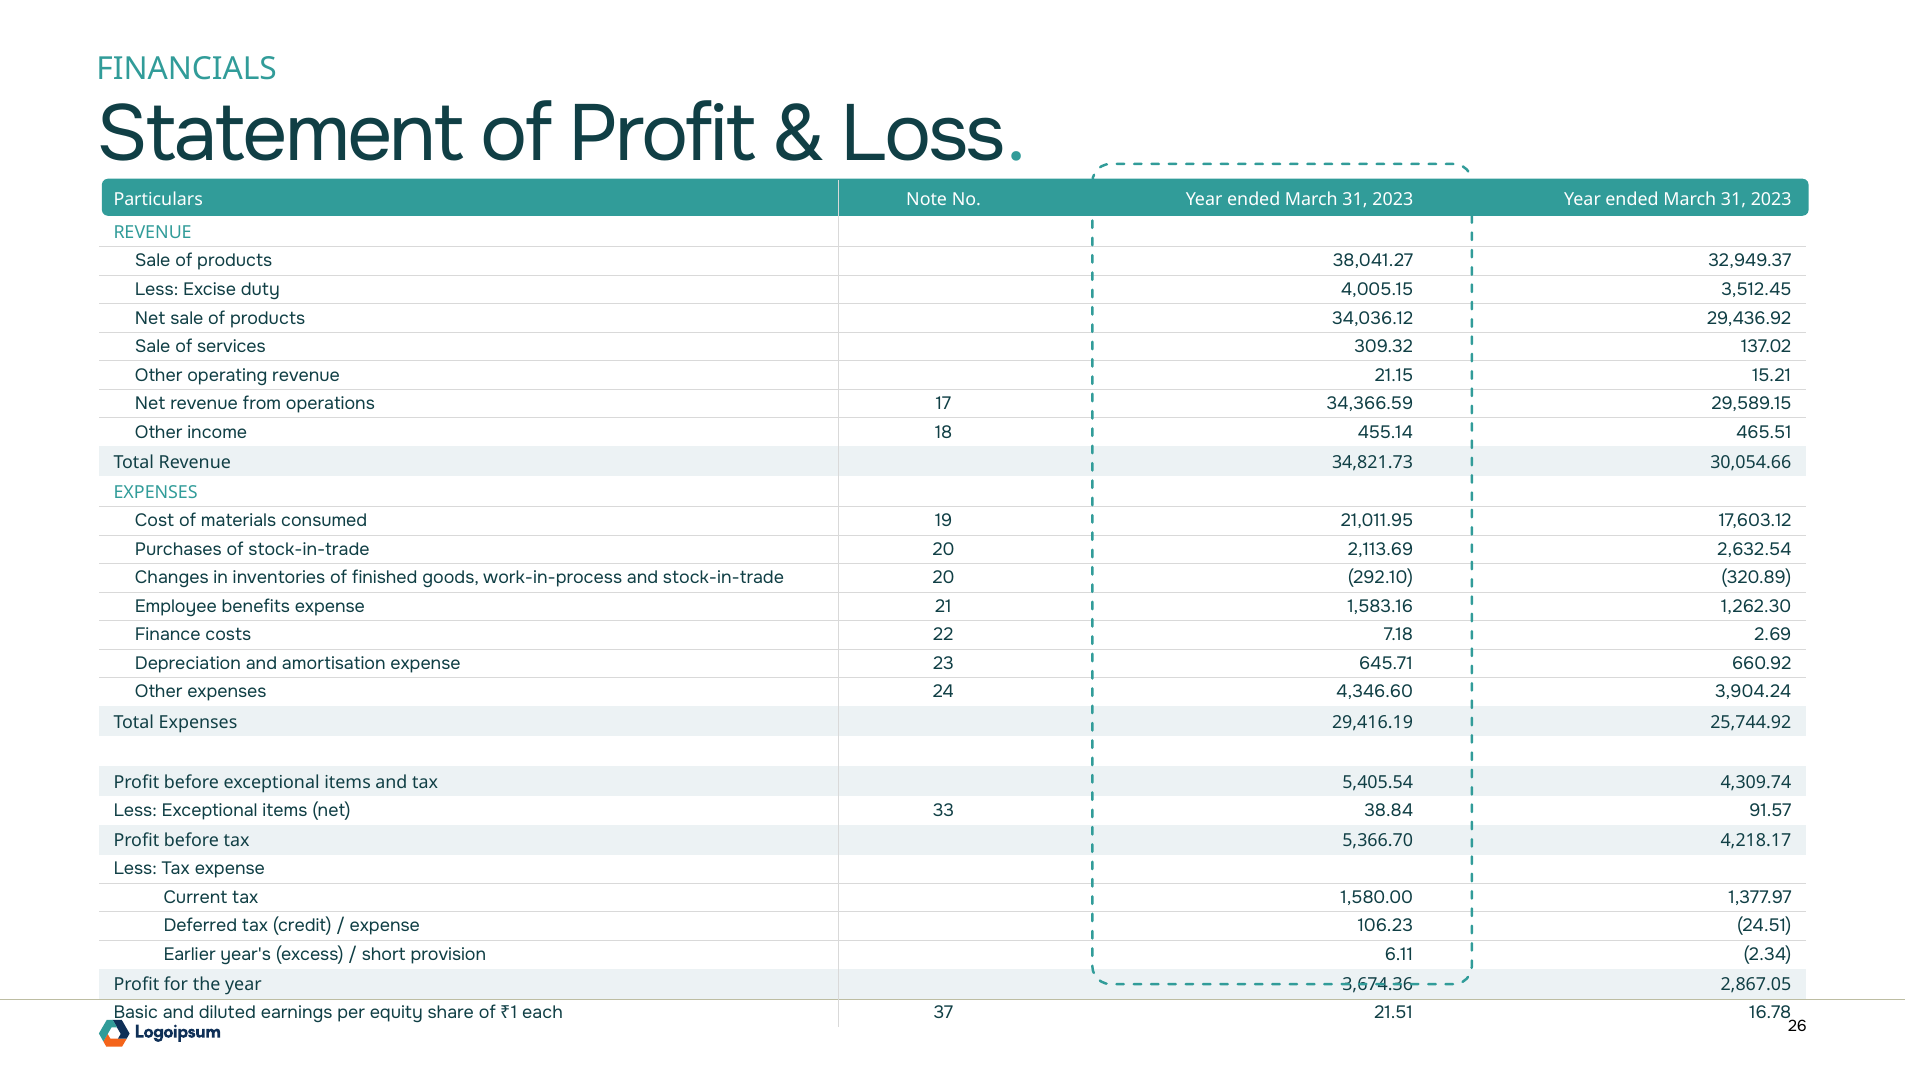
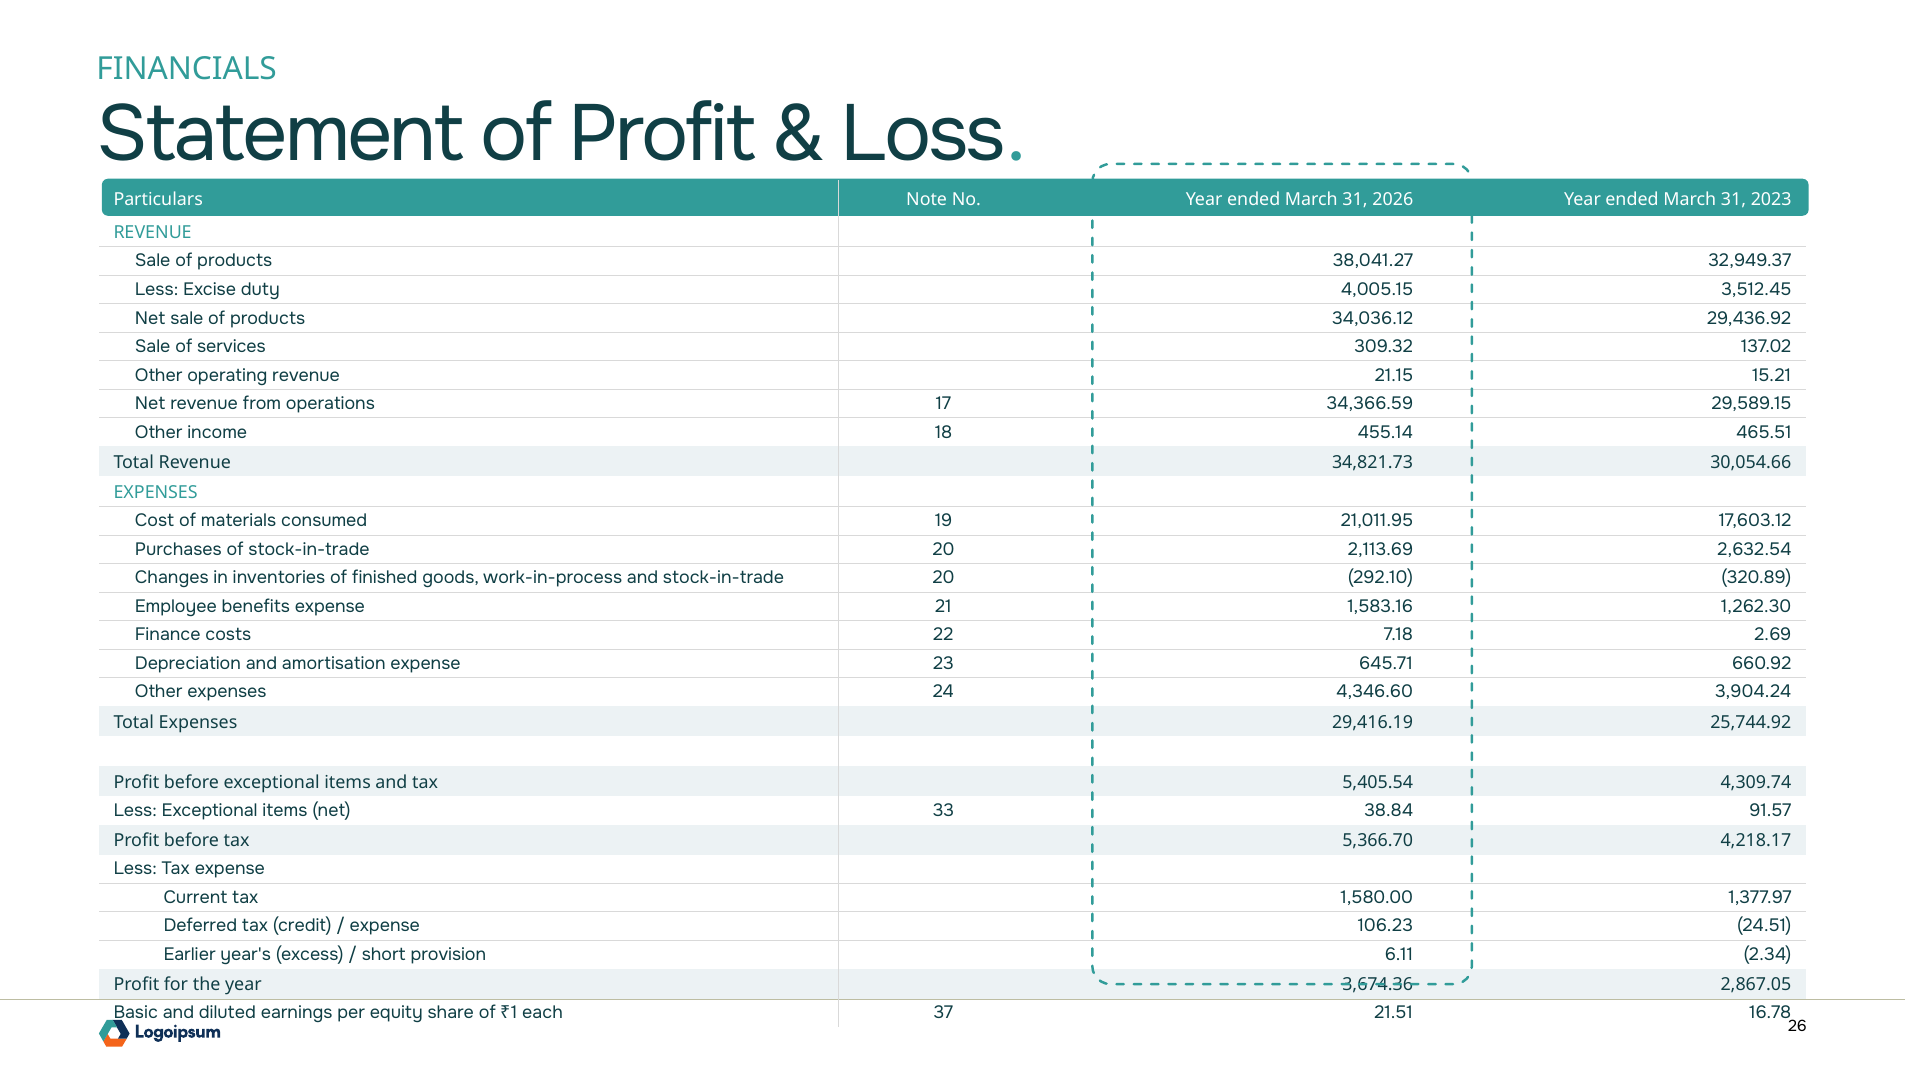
2023: 2023 -> 2026 (1393, 199)
